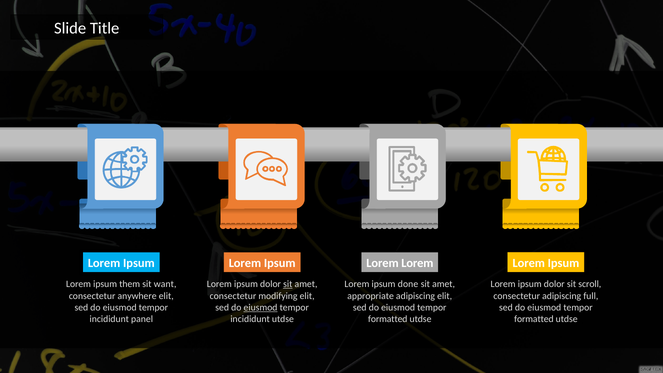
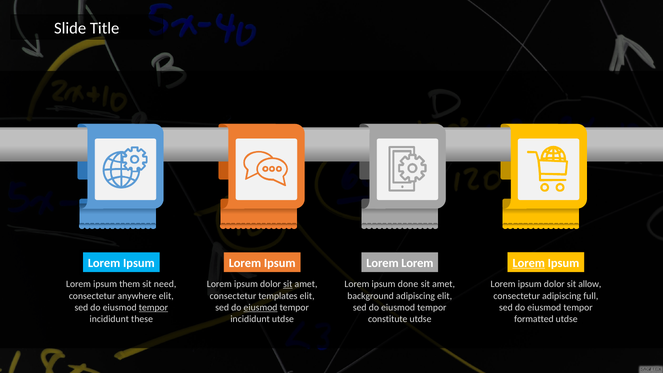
Lorem underline: none -> present (529, 263)
want: want -> need (165, 284)
scroll: scroll -> allow (590, 284)
modifying: modifying -> templates (278, 296)
appropriate: appropriate -> background (371, 296)
tempor underline: none -> present (153, 307)
formatted: formatted -> constitute (388, 319)
panel: panel -> these (142, 319)
